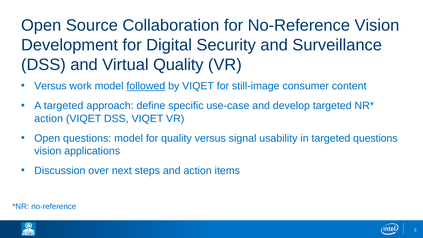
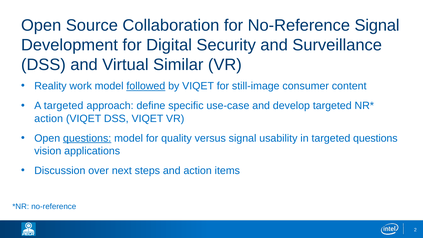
No-Reference Vision: Vision -> Signal (377, 25)
Virtual Quality: Quality -> Similar (178, 65)
Versus: Versus -> Reality (50, 86)
questions underline: none -> present (87, 138)
